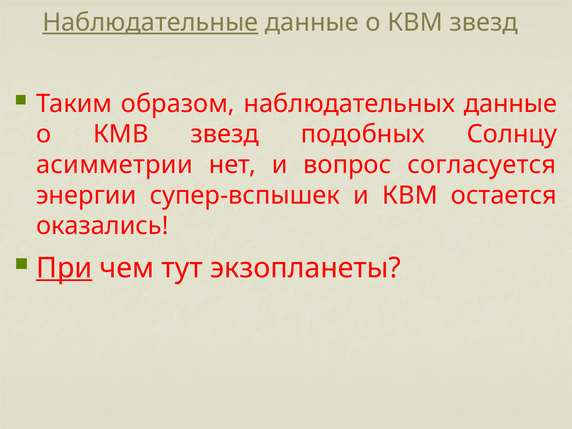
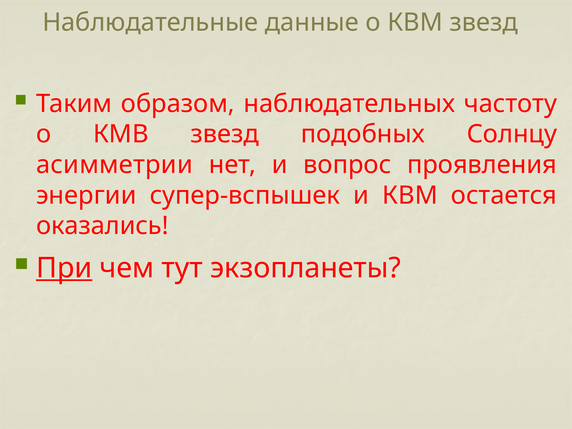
Наблюдательные underline: present -> none (150, 23)
наблюдательных данные: данные -> частоту (510, 104)
согласуется: согласуется -> проявления (482, 165)
